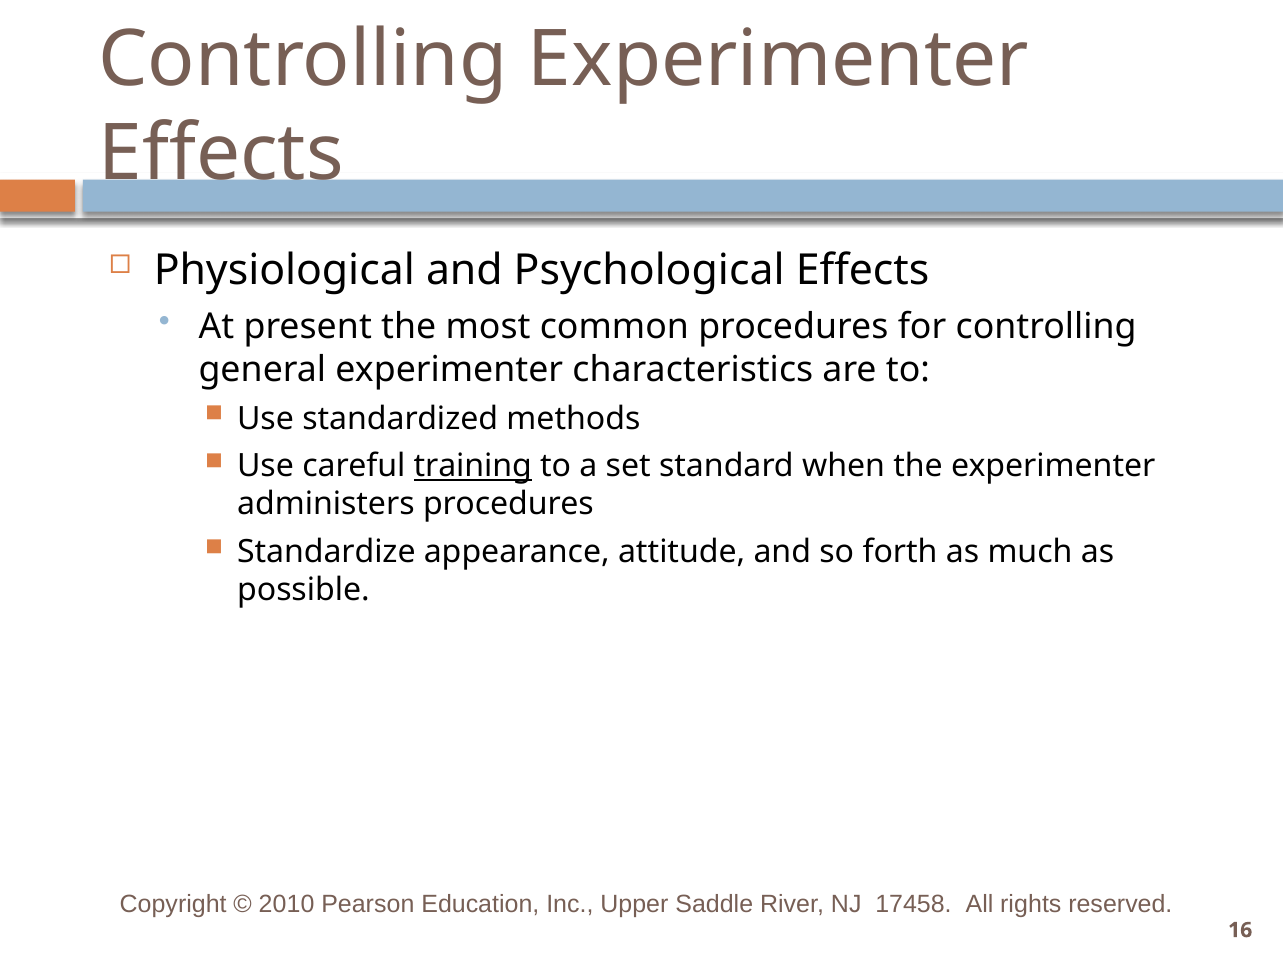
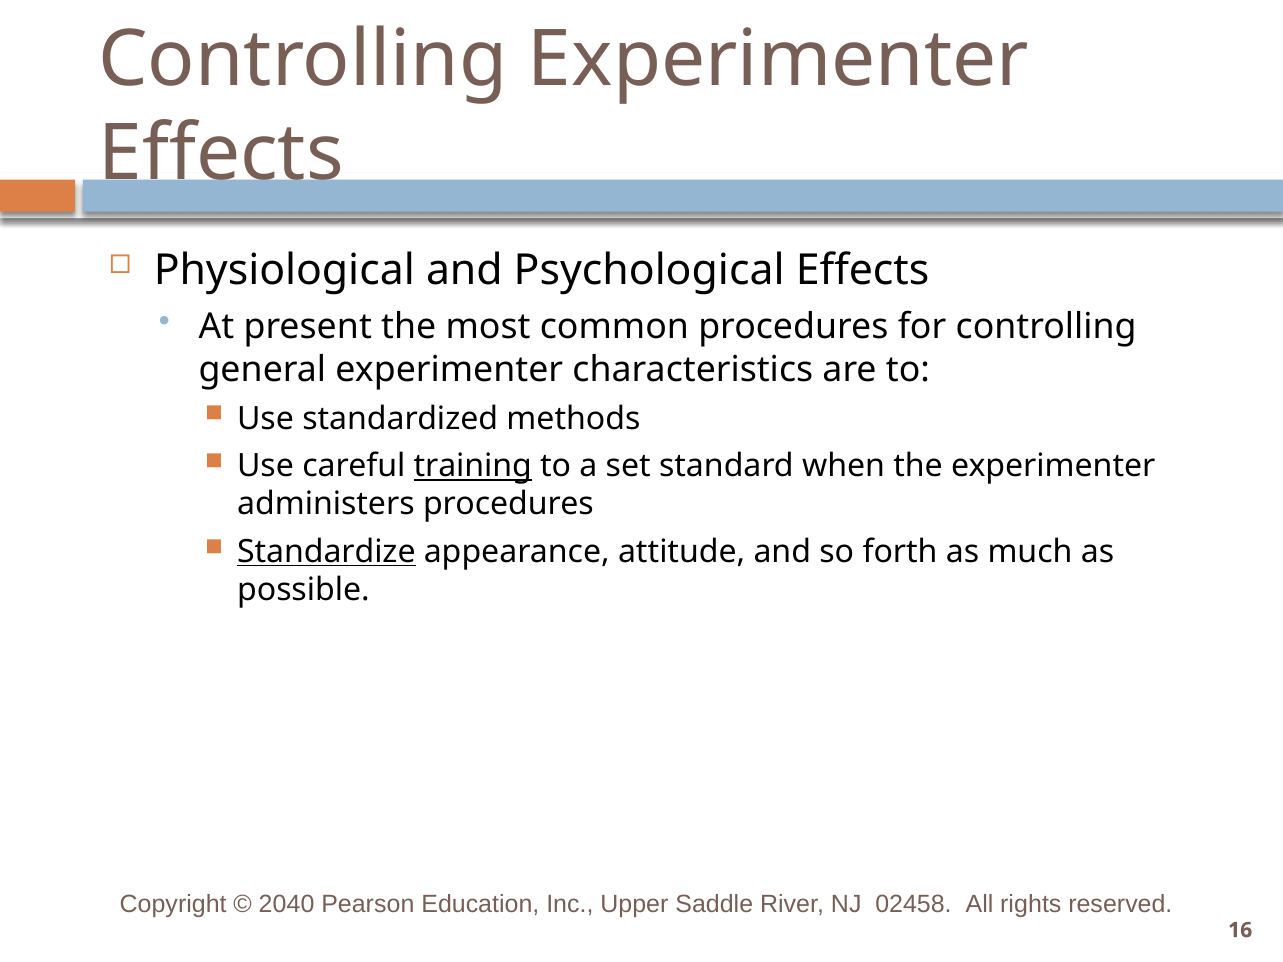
Standardize underline: none -> present (326, 552)
2010: 2010 -> 2040 (287, 904)
17458: 17458 -> 02458 (913, 904)
